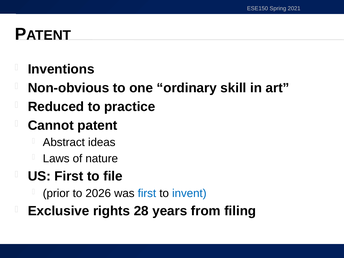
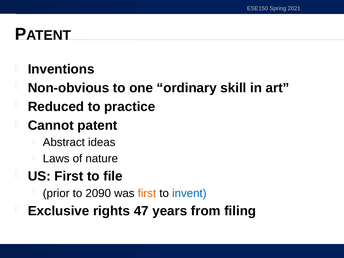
2026: 2026 -> 2090 (98, 193)
first colour: blue -> orange (147, 193)
28: 28 -> 47 (141, 211)
